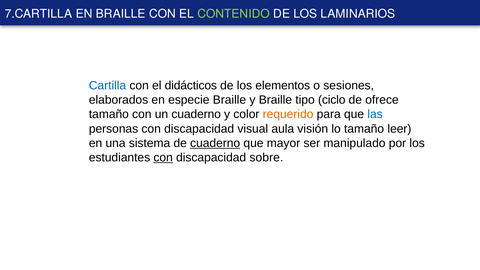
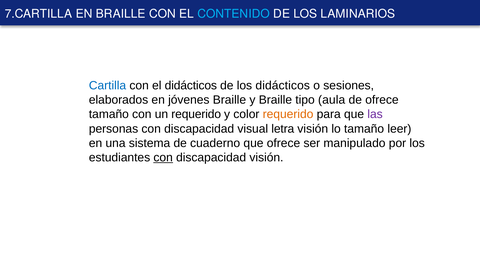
CONTENIDO colour: light green -> light blue (234, 14)
los elementos: elementos -> didácticos (283, 86)
especie: especie -> jóvenes (189, 100)
ciclo: ciclo -> aula (332, 100)
un cuaderno: cuaderno -> requerido (196, 114)
las colour: blue -> purple (375, 114)
aula: aula -> letra (283, 129)
cuaderno underline: present -> none (215, 143)
que mayor: mayor -> ofrece (283, 143)
discapacidad sobre: sobre -> visión (266, 158)
